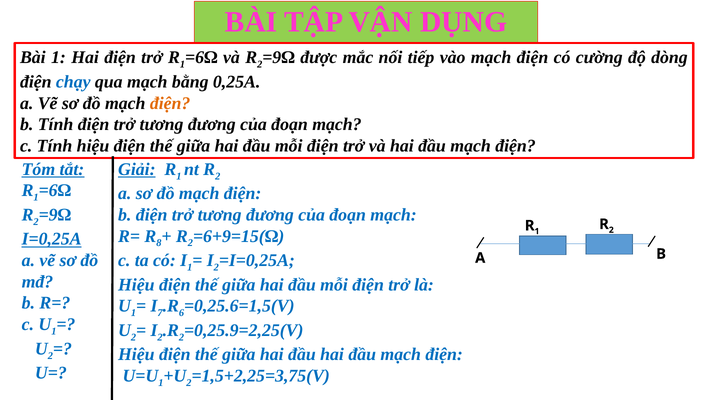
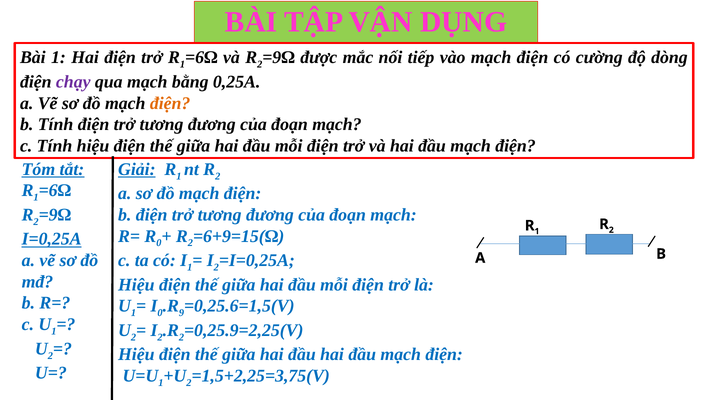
chạy colour: blue -> purple (73, 82)
8: 8 -> 0 (159, 243)
7: 7 -> 0 (160, 313)
6: 6 -> 9 (181, 313)
